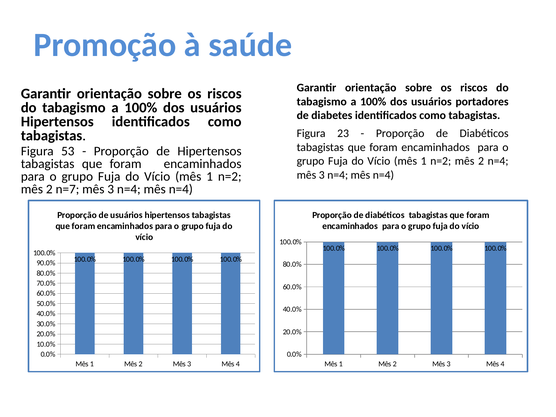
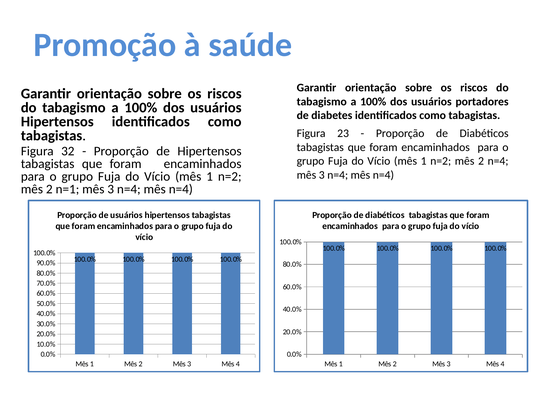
53: 53 -> 32 (68, 151)
n=7: n=7 -> n=1 (67, 189)
